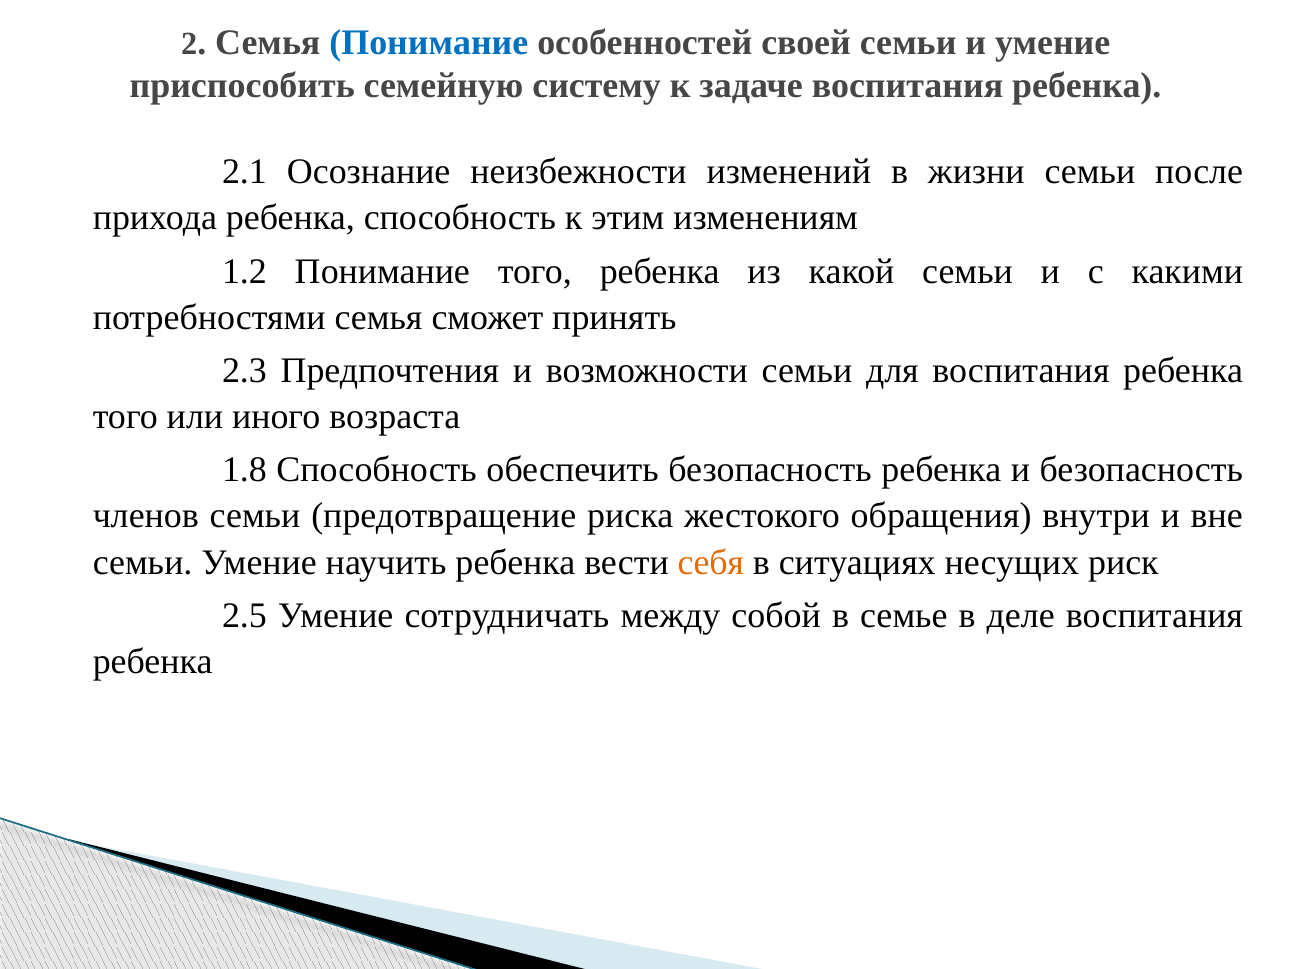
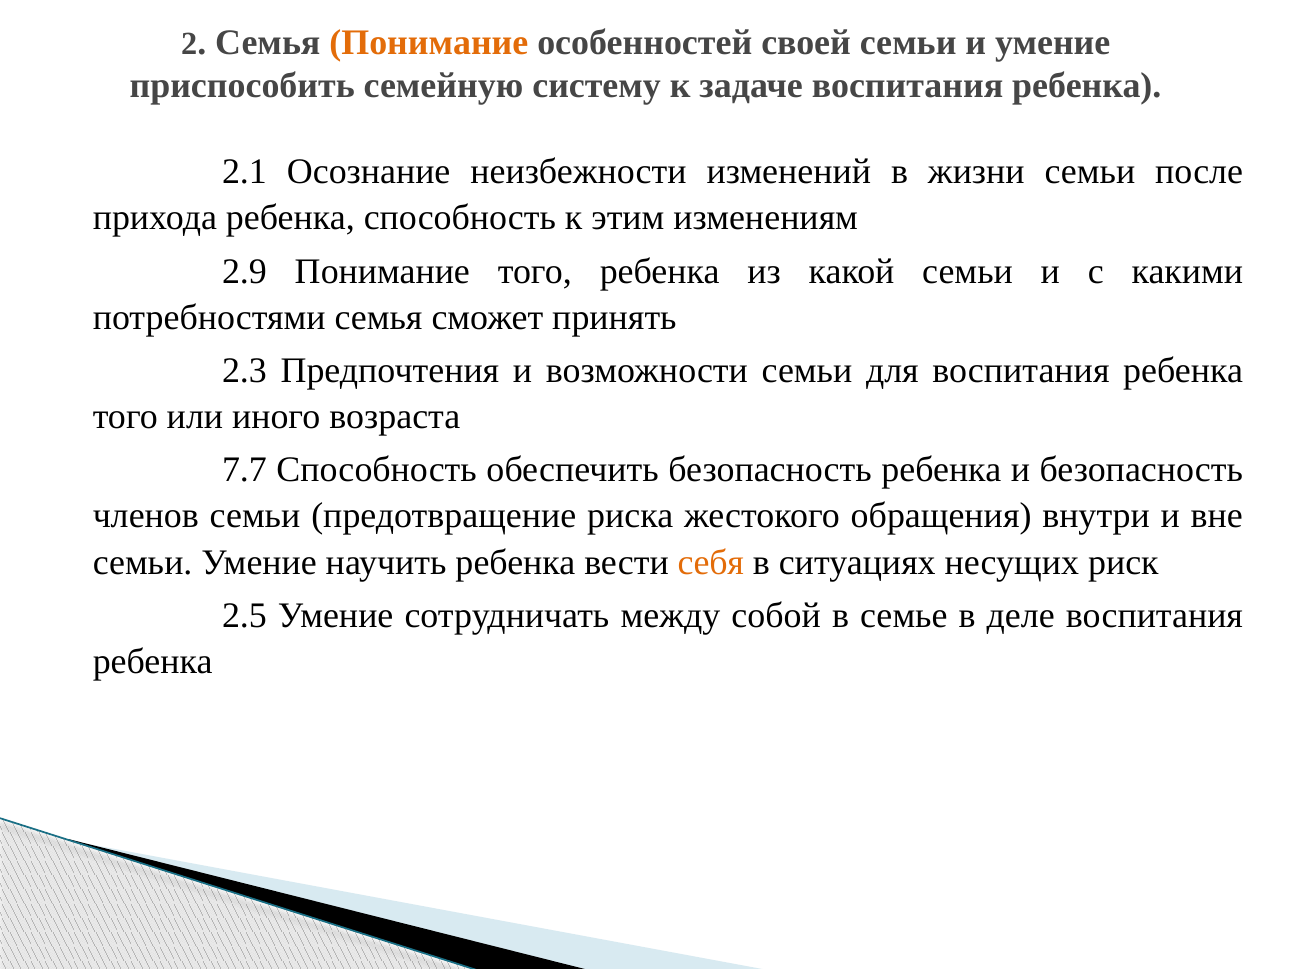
Понимание colour: blue -> orange (429, 43)
1.2: 1.2 -> 2.9 (244, 271)
1.8: 1.8 -> 7.7 (244, 470)
